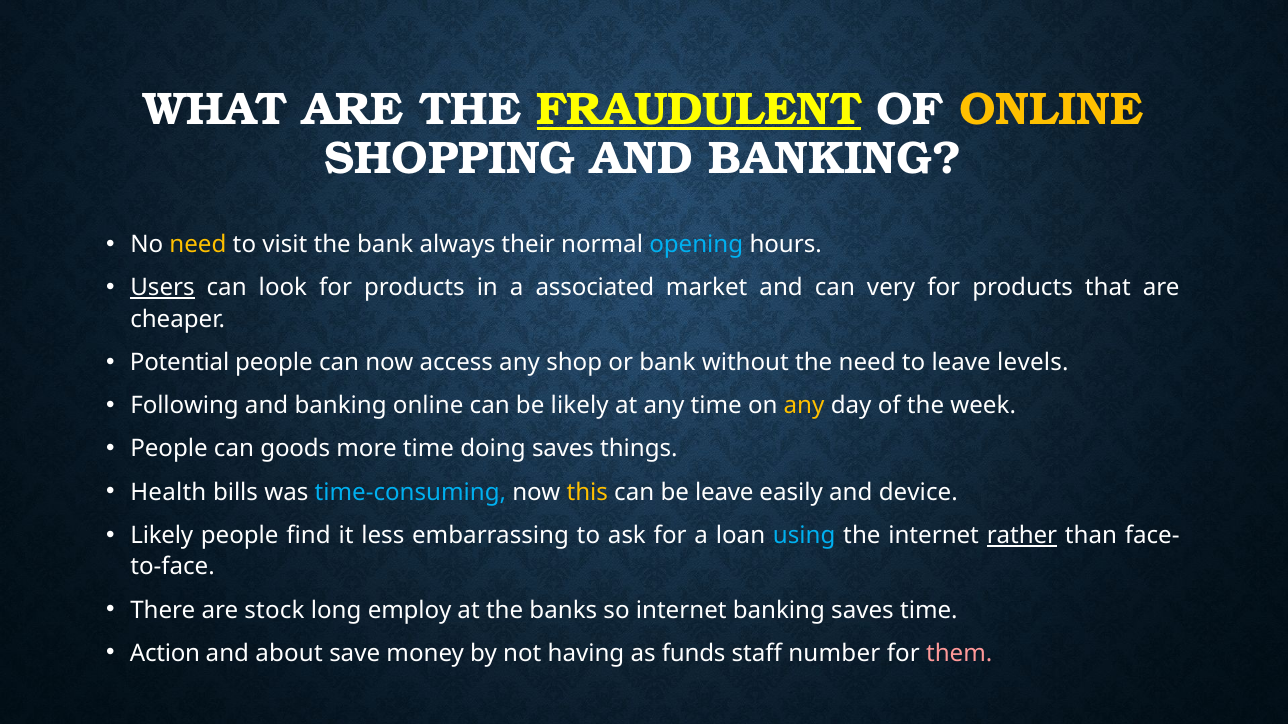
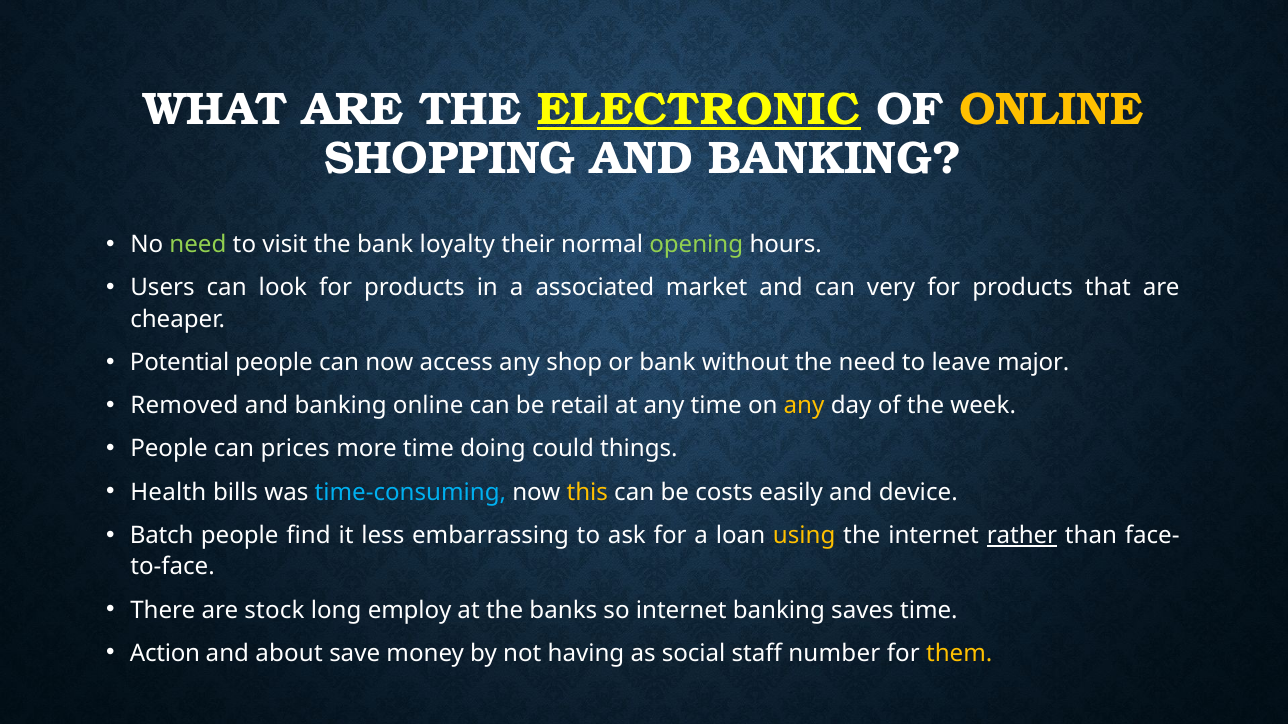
FRAUDULENT: FRAUDULENT -> ELECTRONIC (699, 110)
need colour: yellow -> light green (198, 245)
always: always -> loyalty (457, 245)
opening colour: light blue -> light green (696, 245)
Users underline: present -> none (162, 288)
levels: levels -> major (1033, 363)
Following: Following -> Removed (184, 406)
be likely: likely -> retail (580, 406)
goods: goods -> prices (295, 449)
doing saves: saves -> could (563, 449)
be leave: leave -> costs (724, 493)
Likely: Likely -> Batch (162, 536)
using colour: light blue -> yellow (804, 536)
funds: funds -> social (694, 654)
them colour: pink -> yellow (959, 654)
